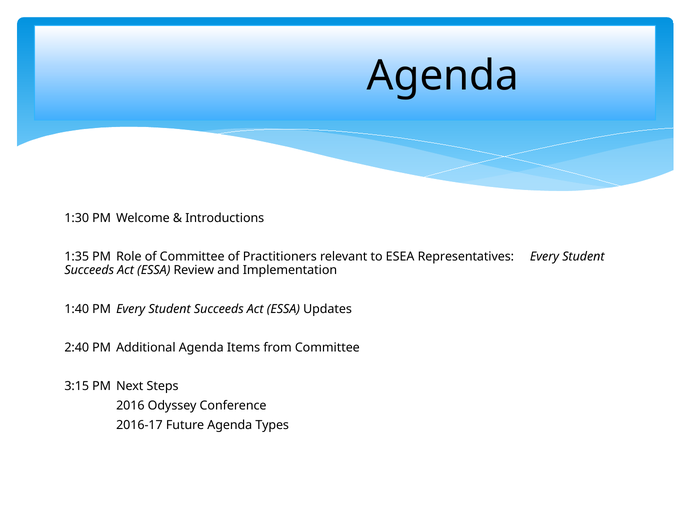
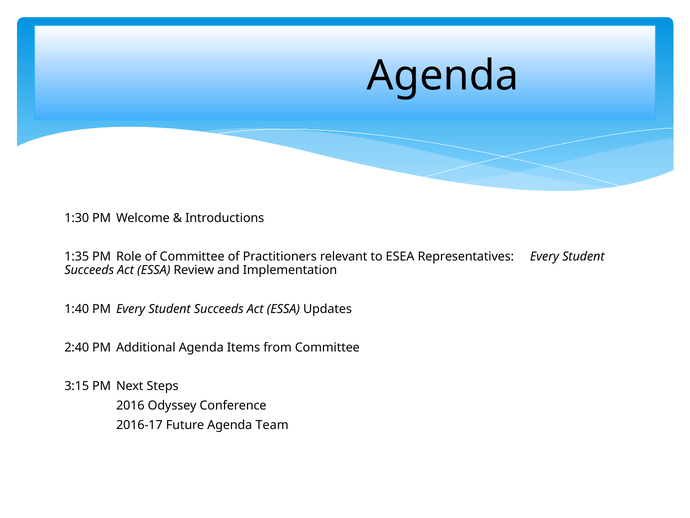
Types: Types -> Team (272, 425)
